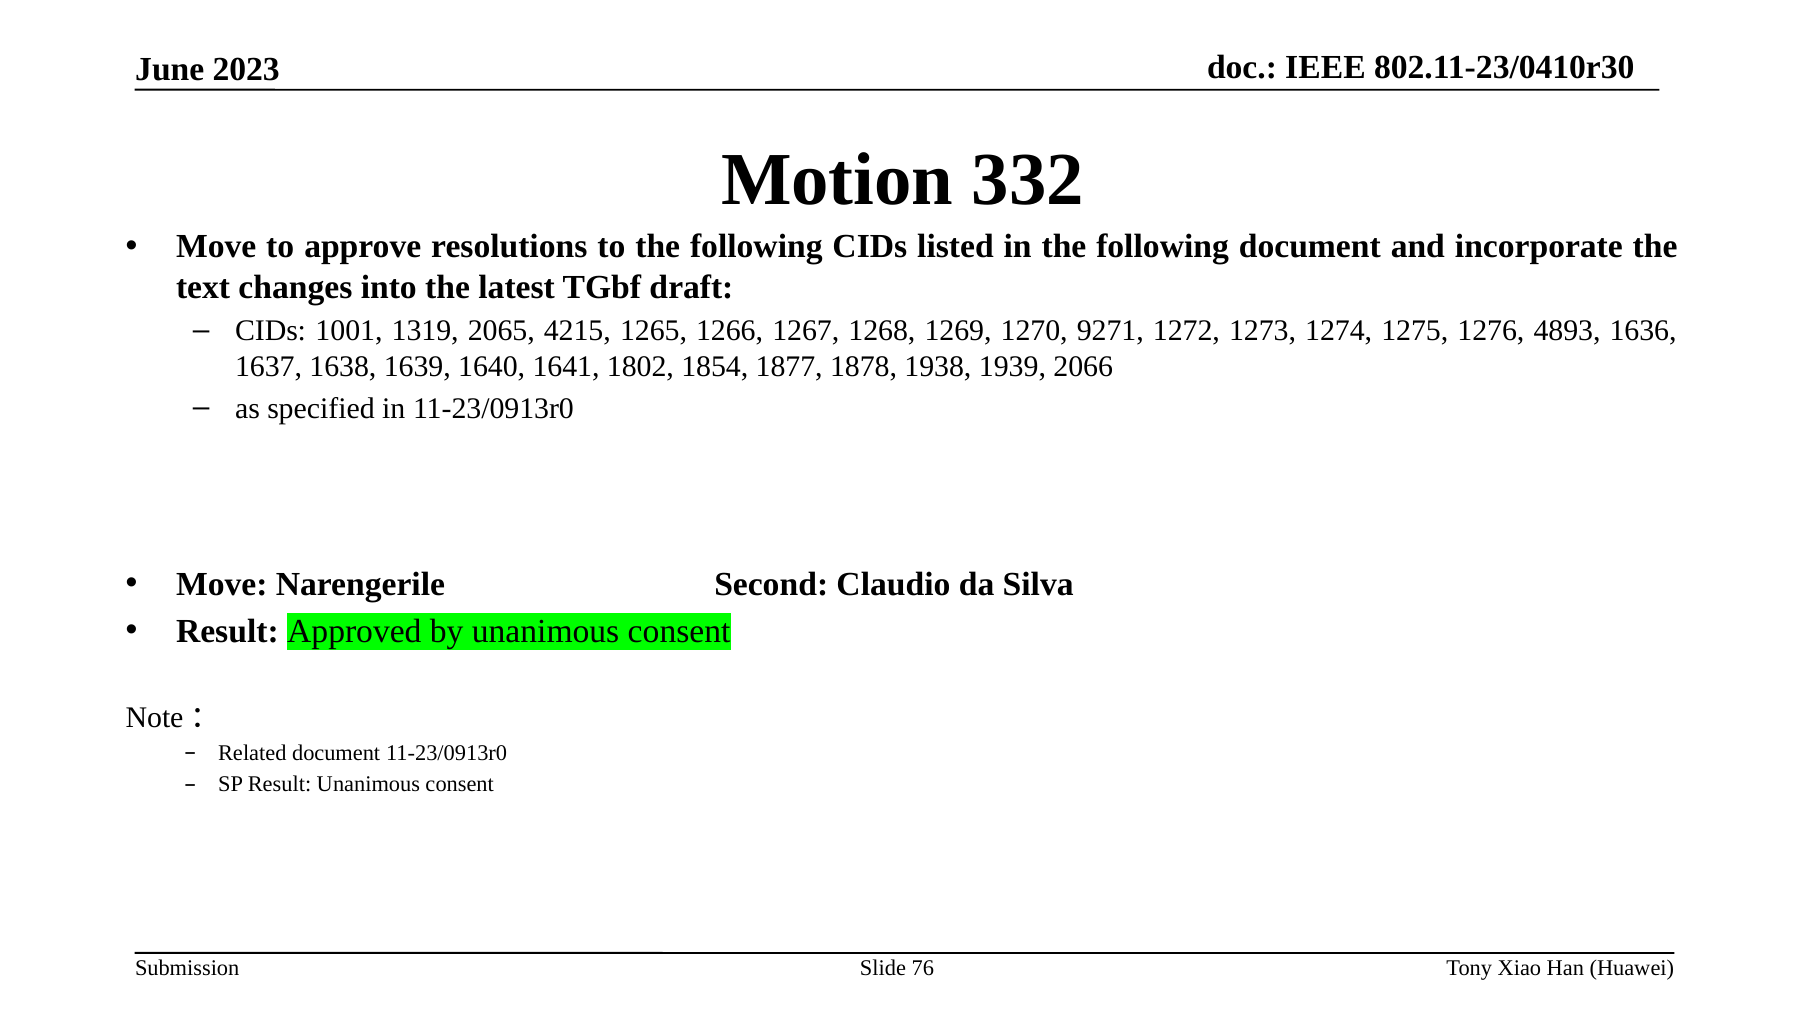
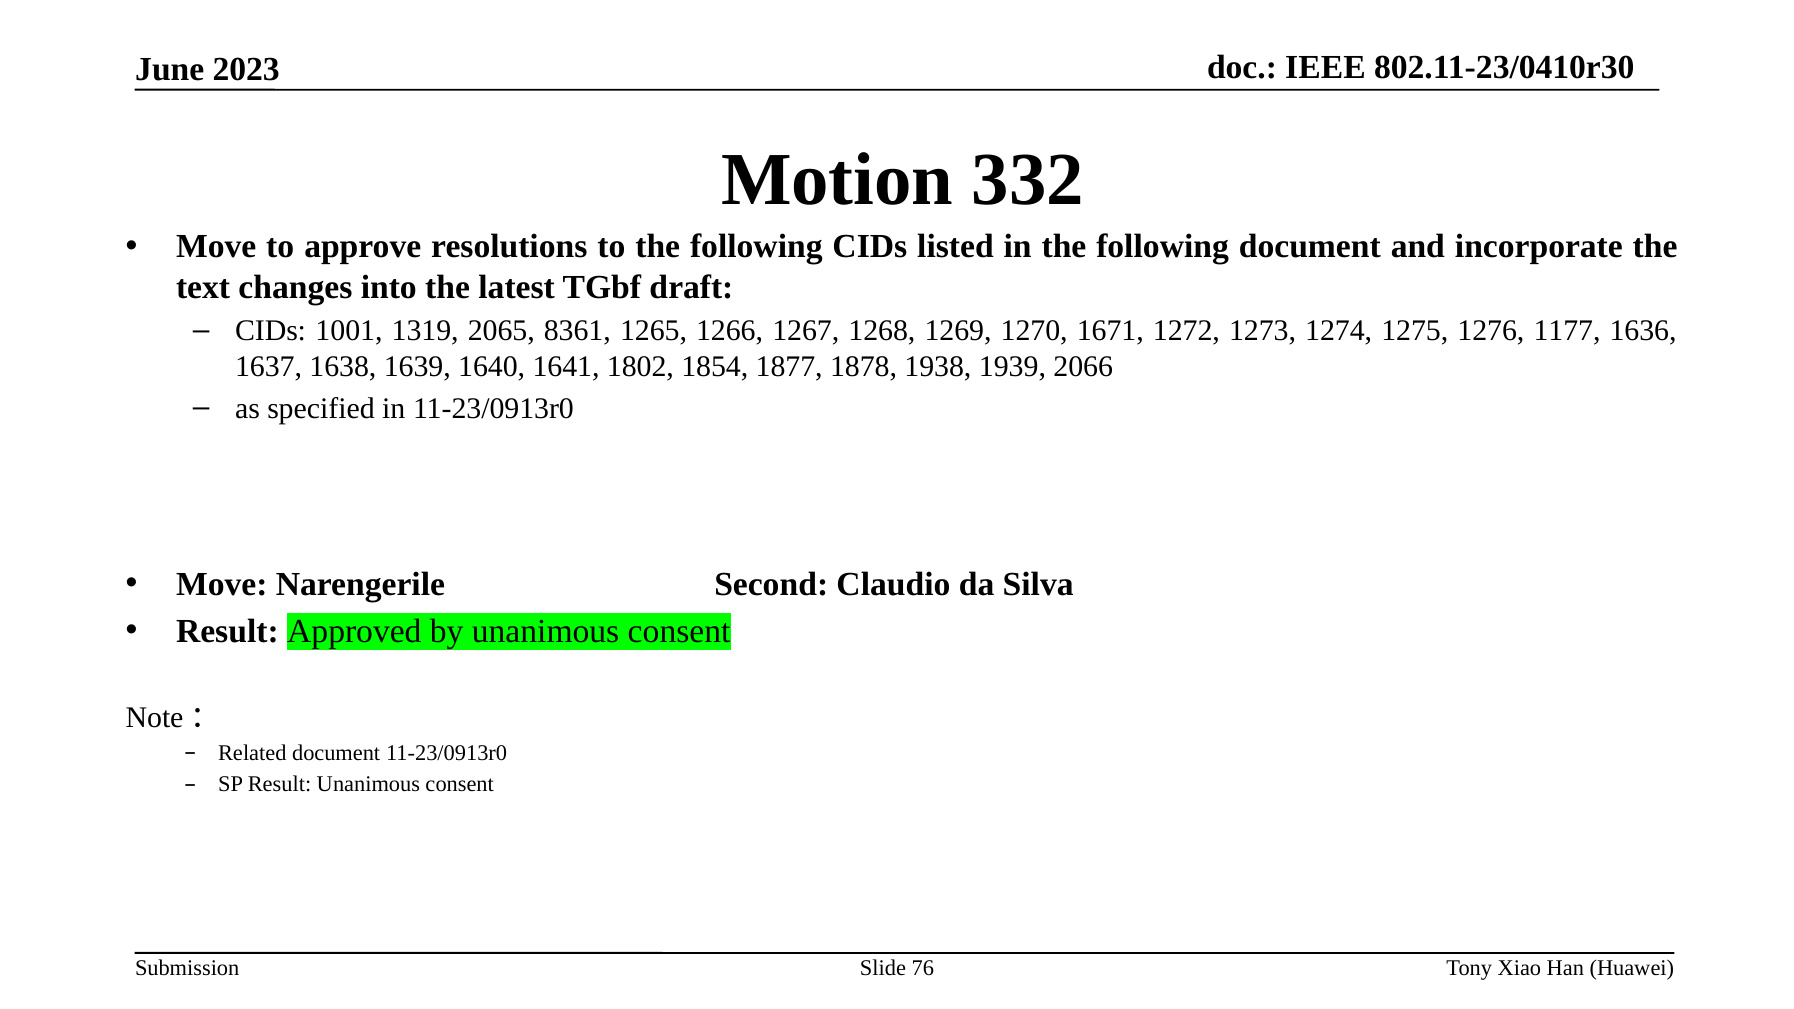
4215: 4215 -> 8361 (577, 331)
9271: 9271 -> 1671 (1110, 331)
4893: 4893 -> 1177 (1567, 331)
